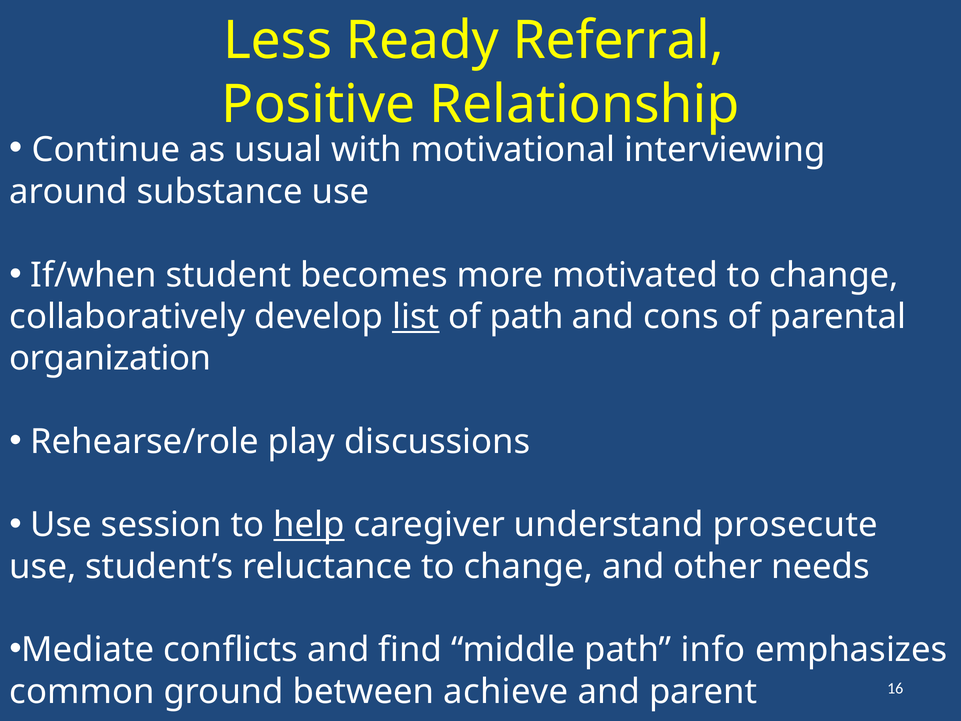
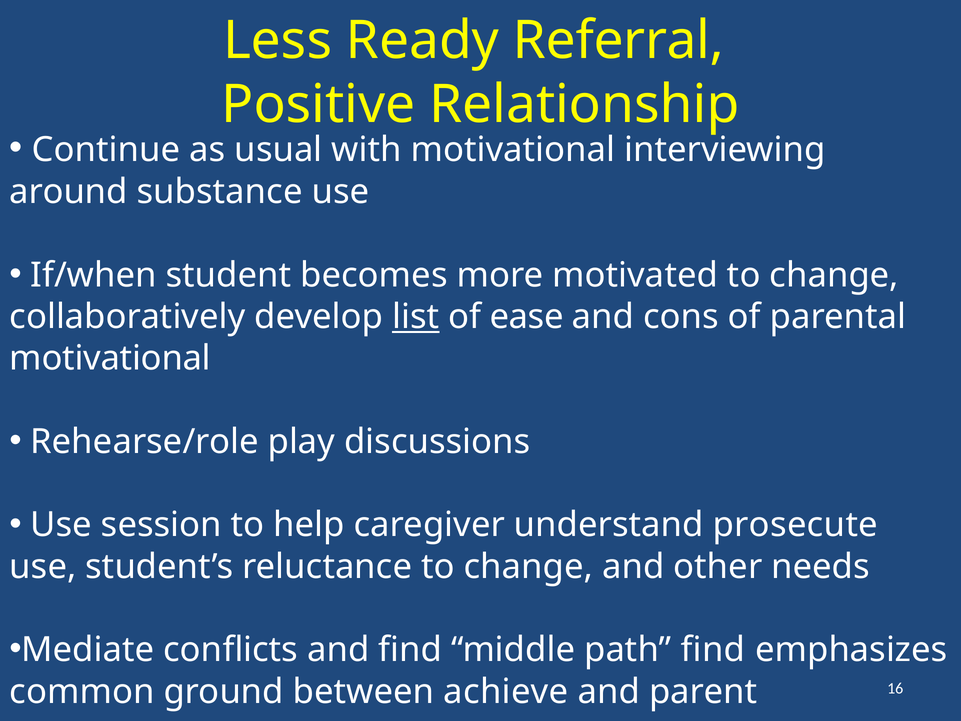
of path: path -> ease (527, 317)
organization: organization -> motivational (110, 358)
help underline: present -> none (309, 525)
path info: info -> find (713, 650)
